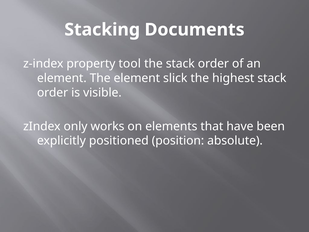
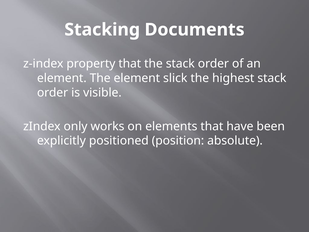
property tool: tool -> that (130, 64)
